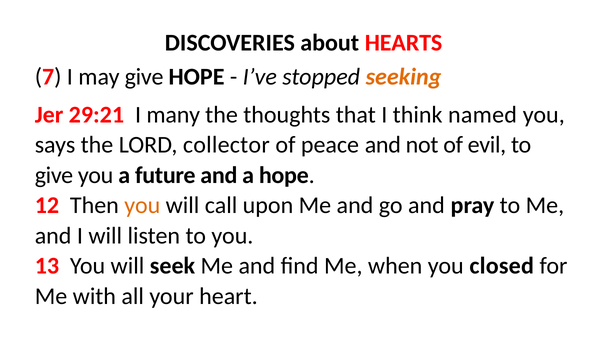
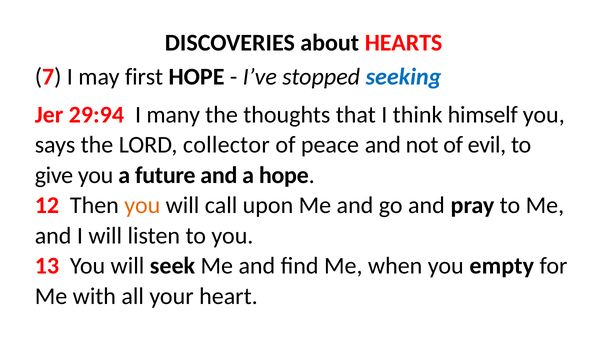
may give: give -> first (144, 77)
seeking colour: orange -> blue (404, 77)
29:21: 29:21 -> 29:94 (96, 115)
named: named -> himself (483, 115)
closed: closed -> empty (502, 266)
